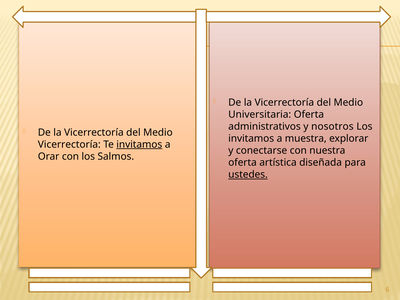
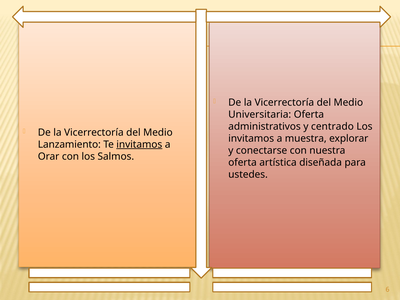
nosotros: nosotros -> centrado (332, 127)
Vicerrectoría: Vicerrectoría -> Lanzamiento (69, 144)
ustedes underline: present -> none (248, 175)
